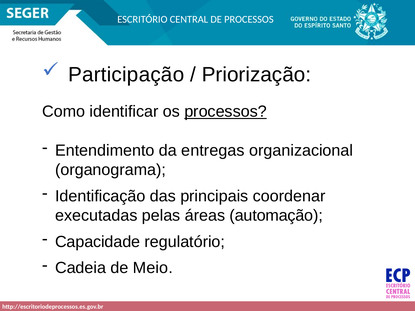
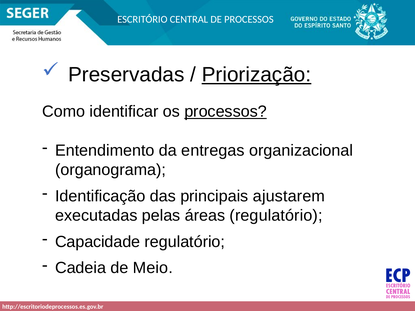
Participação: Participação -> Preservadas (126, 75)
Priorização underline: none -> present (256, 75)
coordenar: coordenar -> ajustarem (289, 196)
áreas automação: automação -> regulatório (276, 216)
